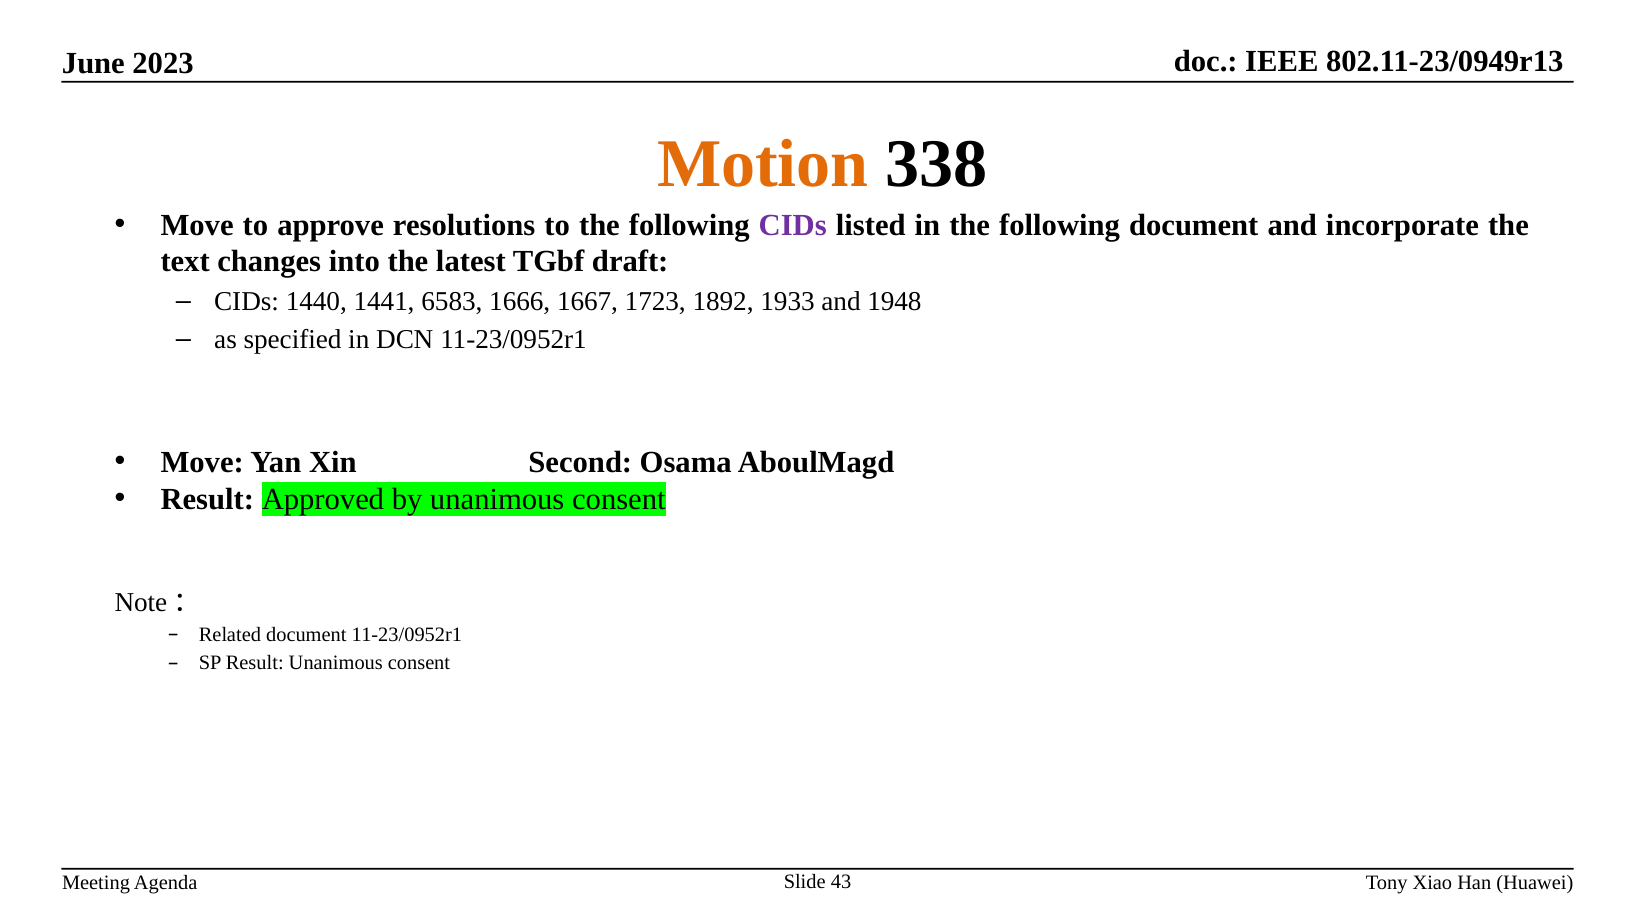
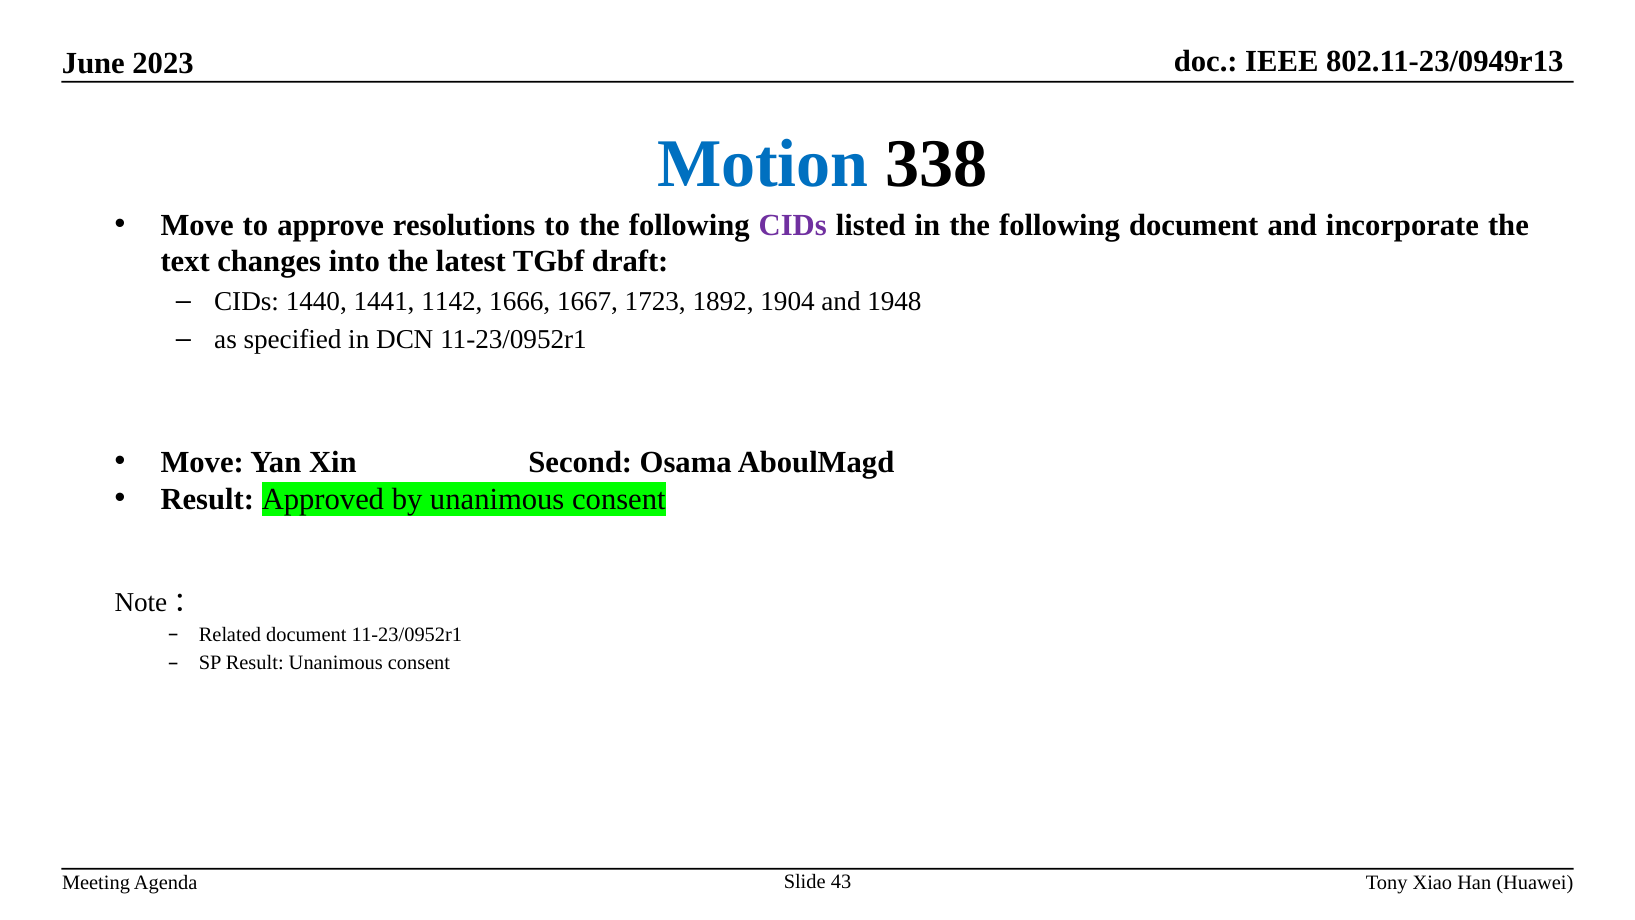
Motion colour: orange -> blue (763, 164)
6583: 6583 -> 1142 (452, 302)
1933: 1933 -> 1904 (788, 302)
